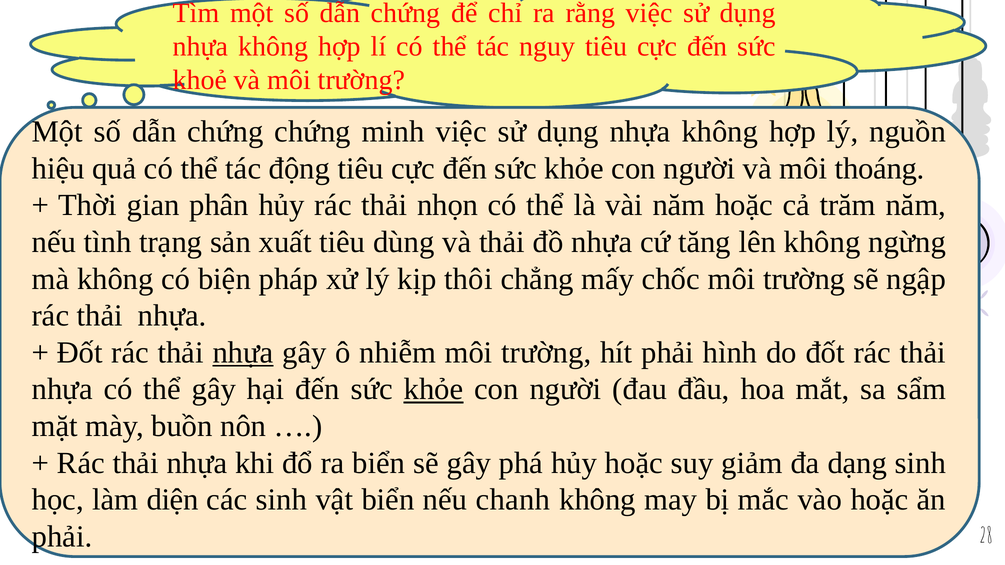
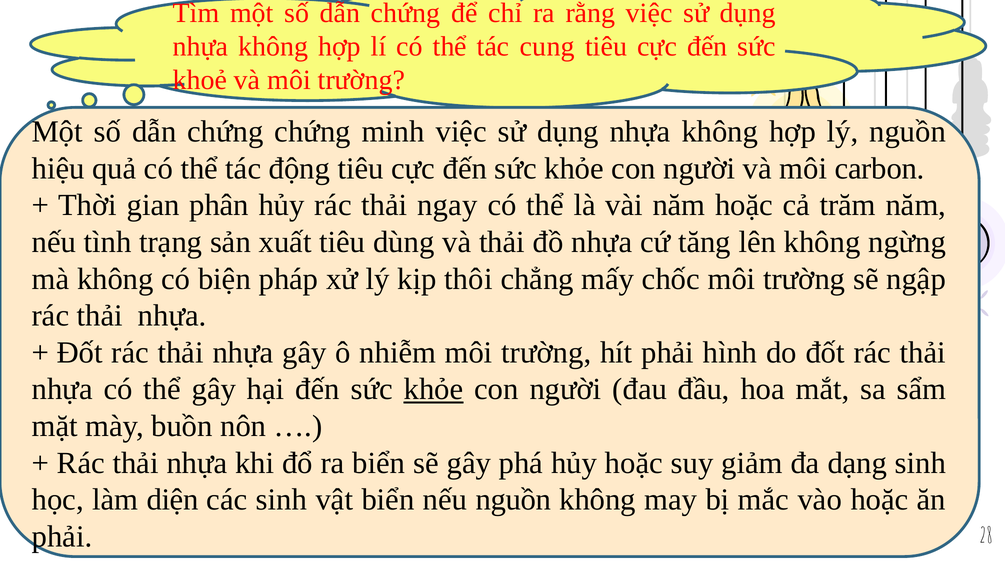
nguy: nguy -> cung (547, 47)
thoáng: thoáng -> carbon (880, 169)
nhọn: nhọn -> ngay (447, 205)
nhựa underline: present -> none (243, 353)
nếu chanh: chanh -> nguồn (513, 500)
